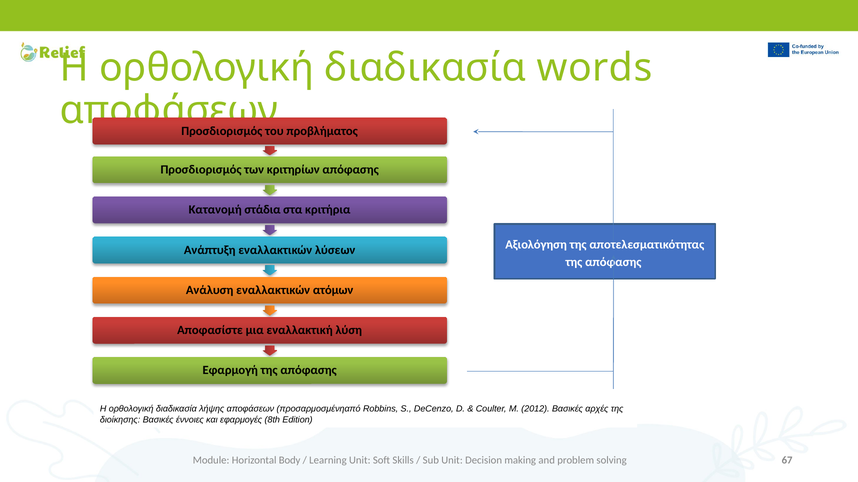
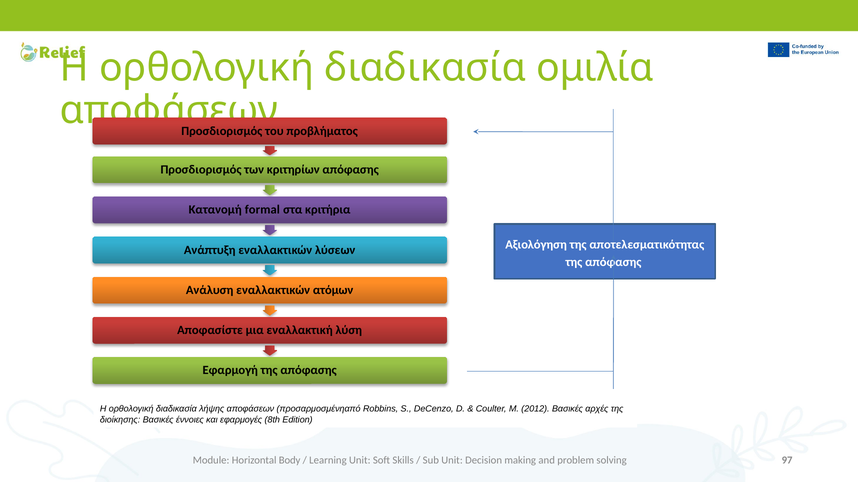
words: words -> ομιλία (595, 68)
στάδια: στάδια -> formal (262, 210)
67: 67 -> 97 (787, 461)
